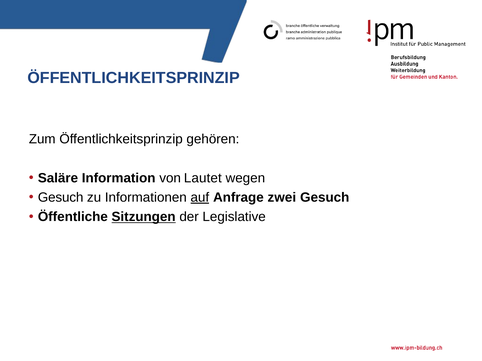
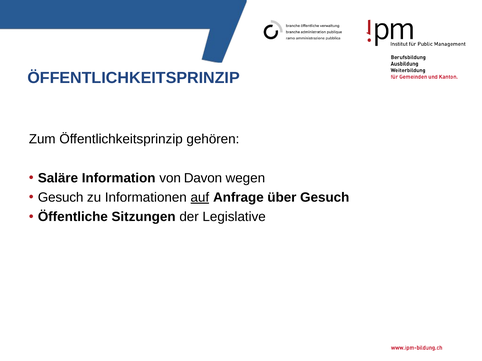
Lautet: Lautet -> Davon (203, 178)
zwei: zwei -> über (282, 198)
Sitzungen underline: present -> none (144, 217)
